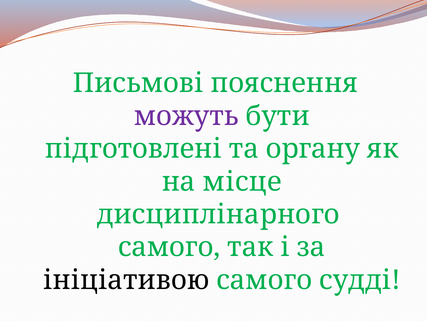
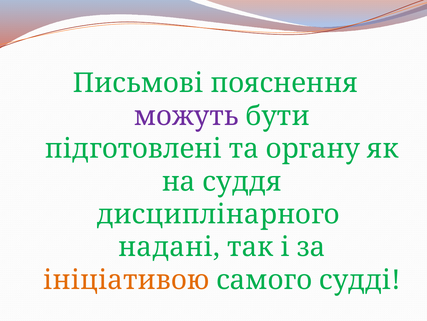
місце: місце -> суддя (242, 181)
самого: самого -> надані (169, 247)
ініціативою colour: black -> orange (126, 279)
